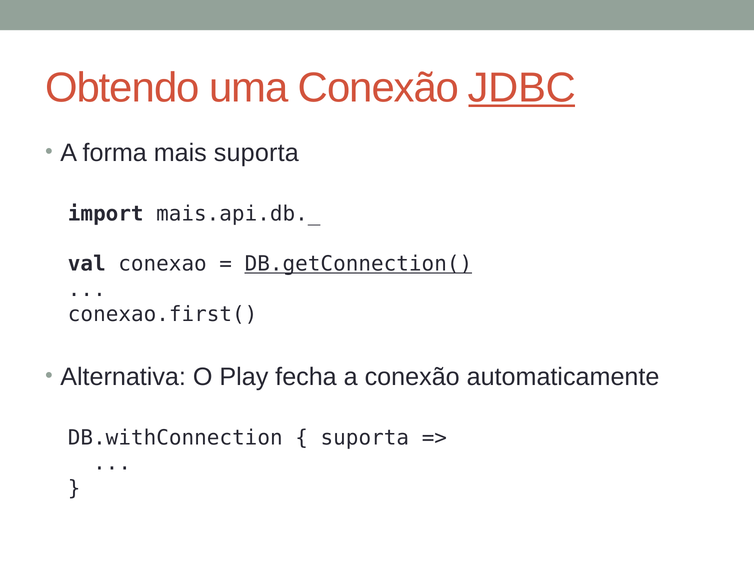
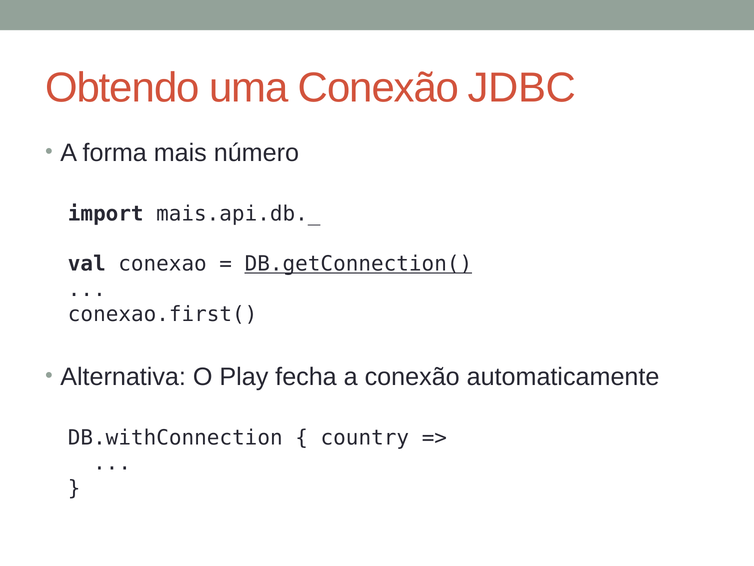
JDBC underline: present -> none (522, 88)
mais suporta: suporta -> número (256, 153)
suporta: suporta -> country (365, 437)
